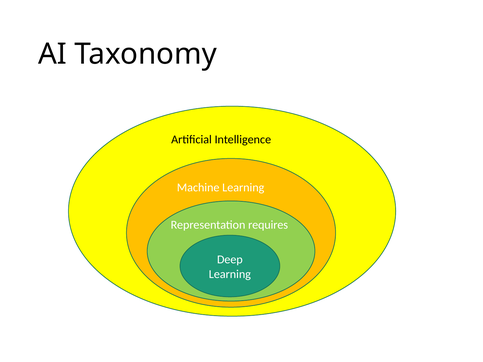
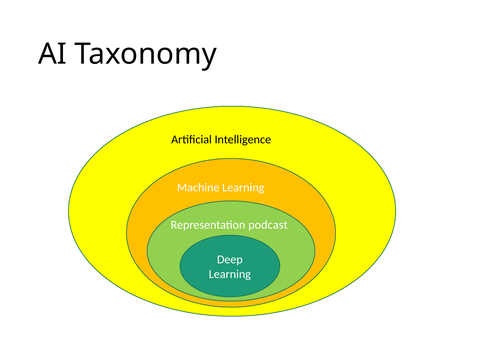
requires: requires -> podcast (268, 225)
